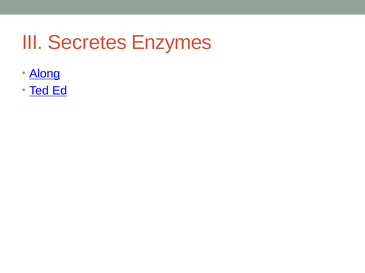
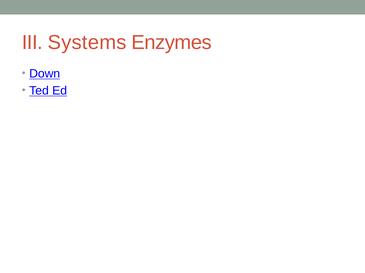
Secretes: Secretes -> Systems (87, 42)
Along: Along -> Down (45, 74)
